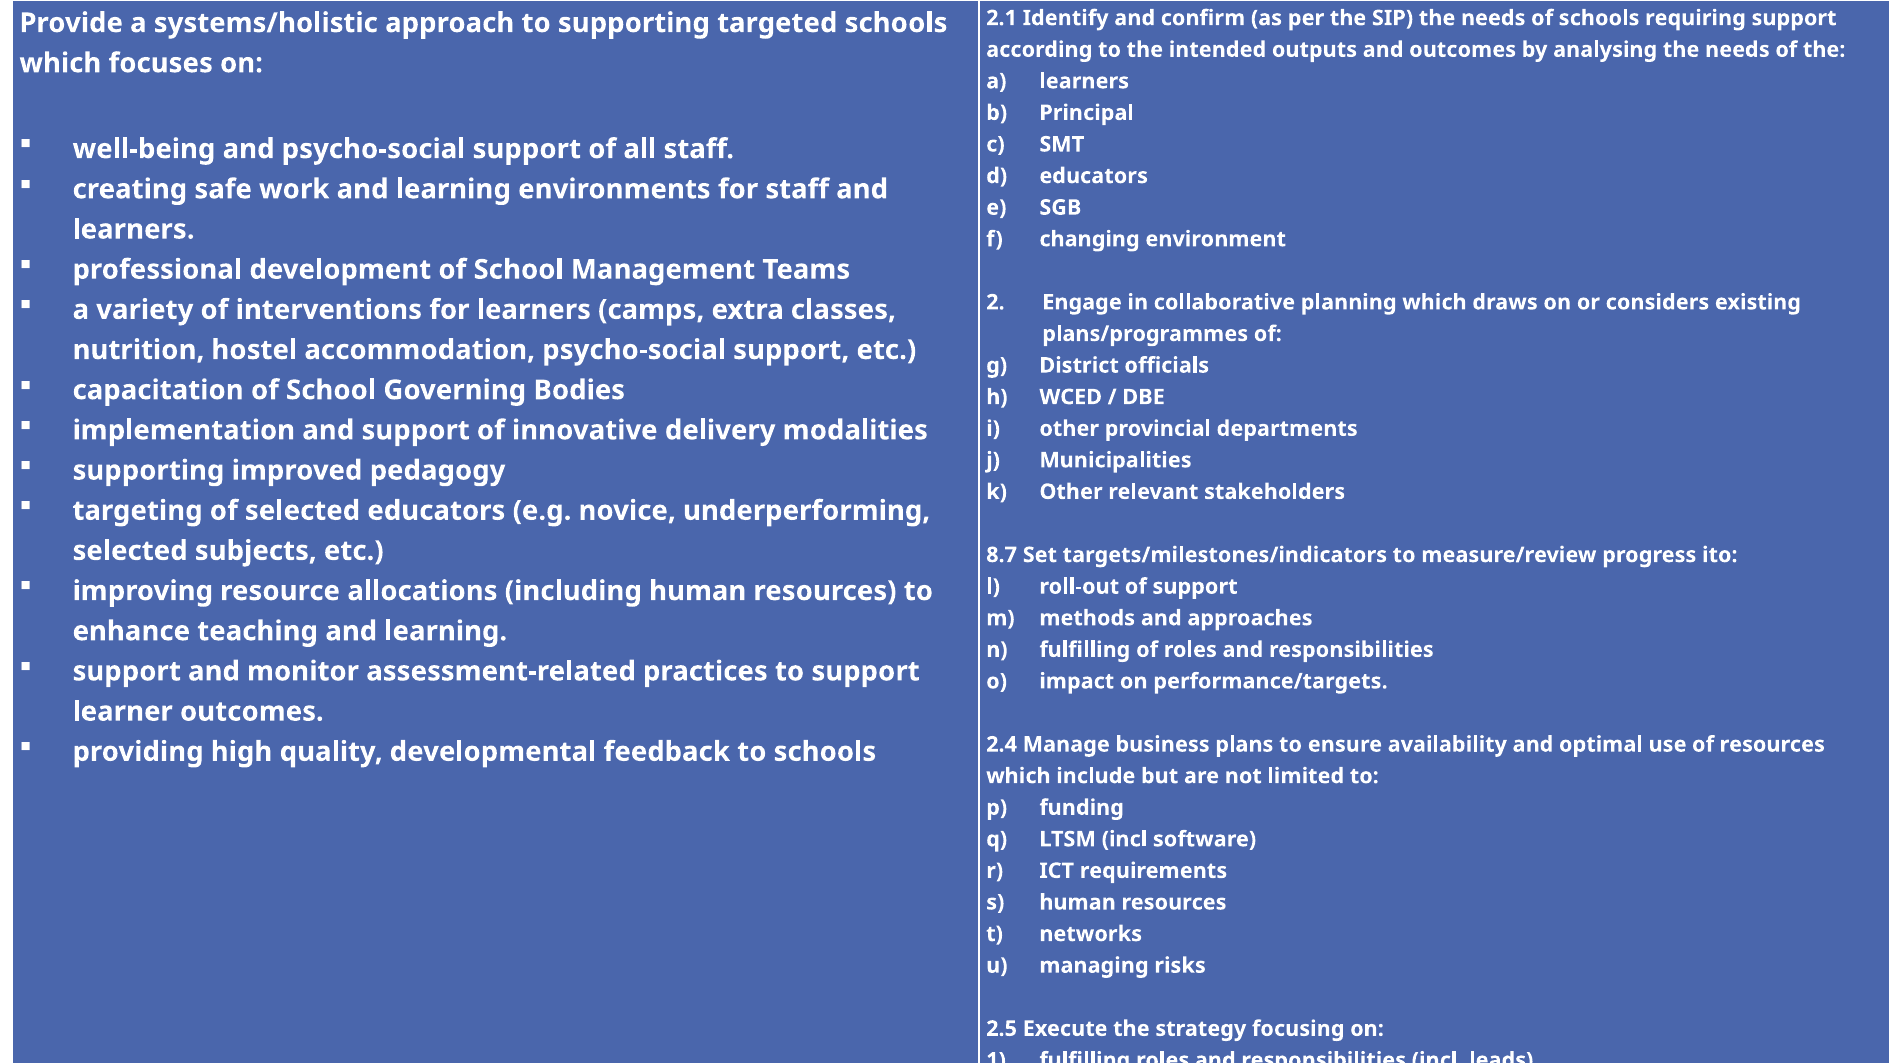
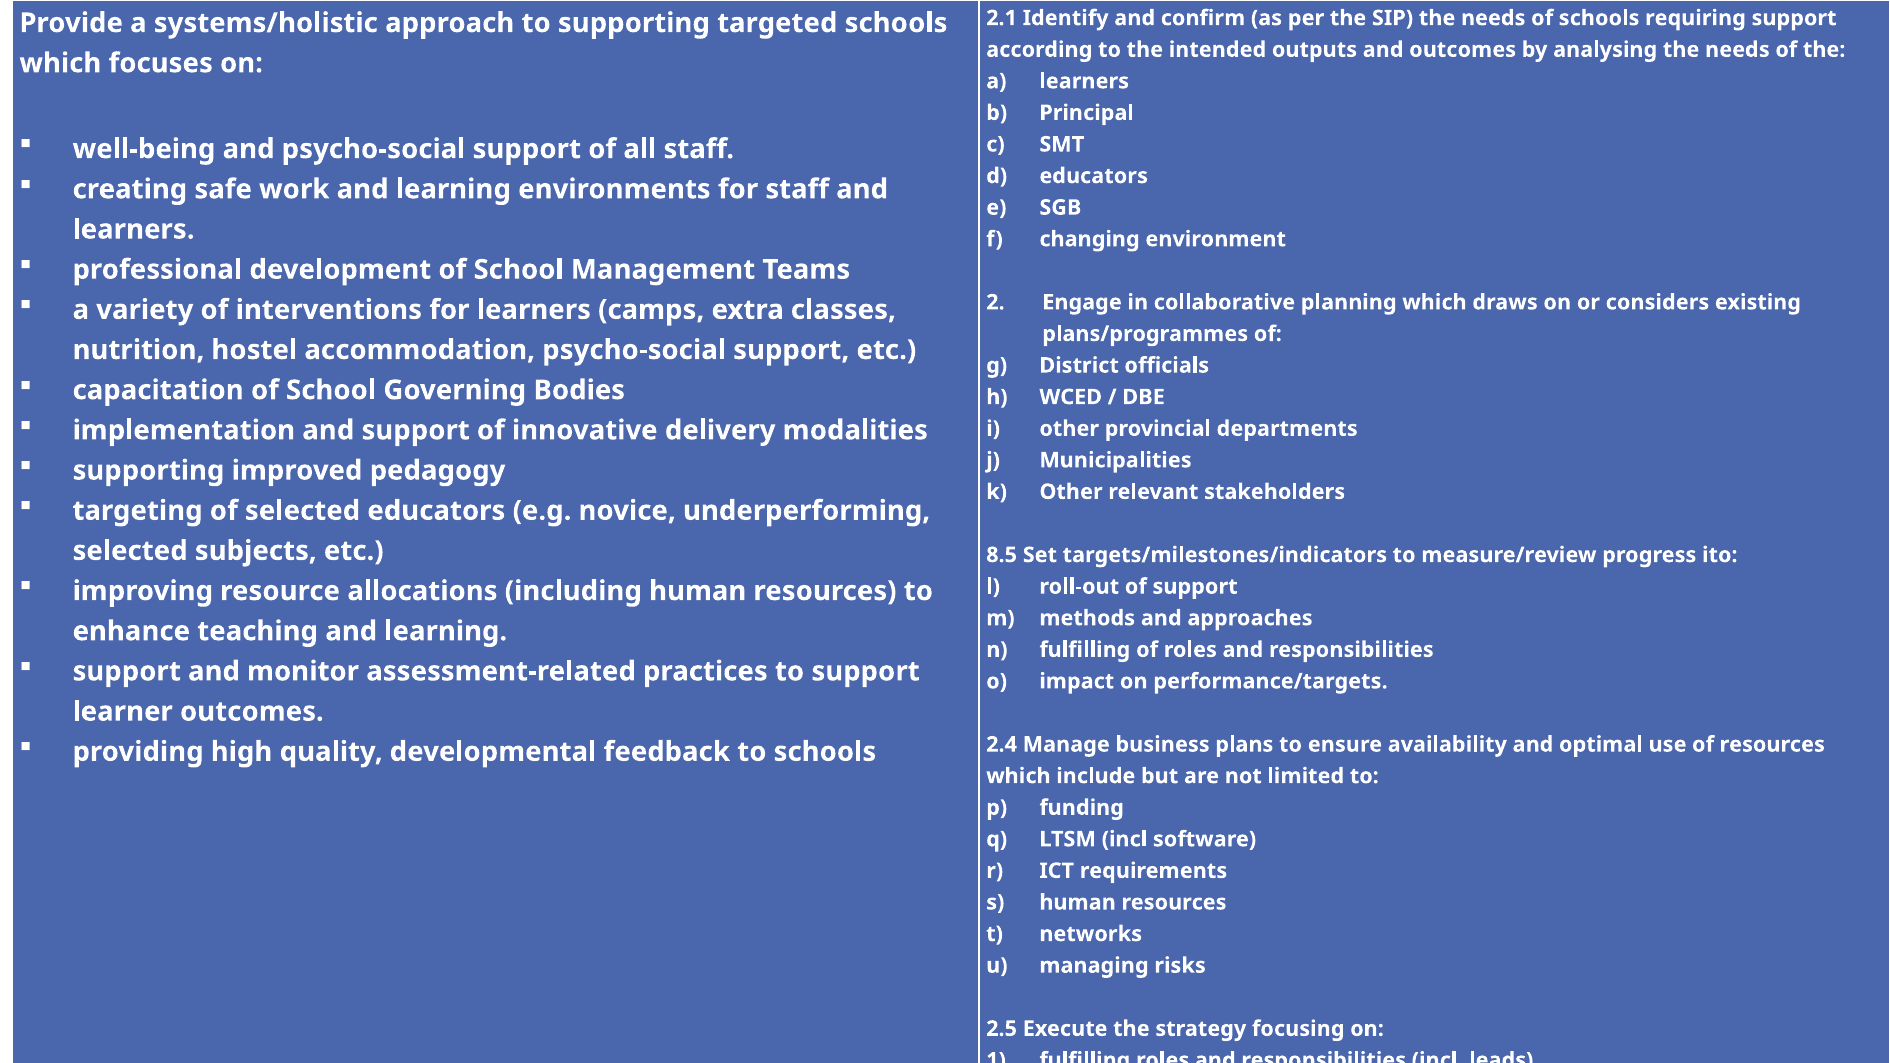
8.7: 8.7 -> 8.5 (1002, 555)
